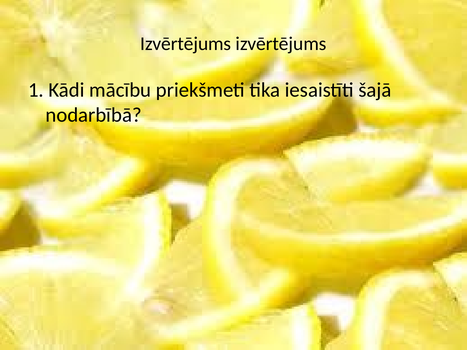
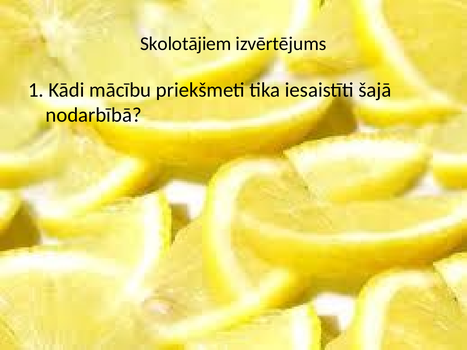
Izvērtējums: Izvērtējums -> Skolotājiem (186, 44)
